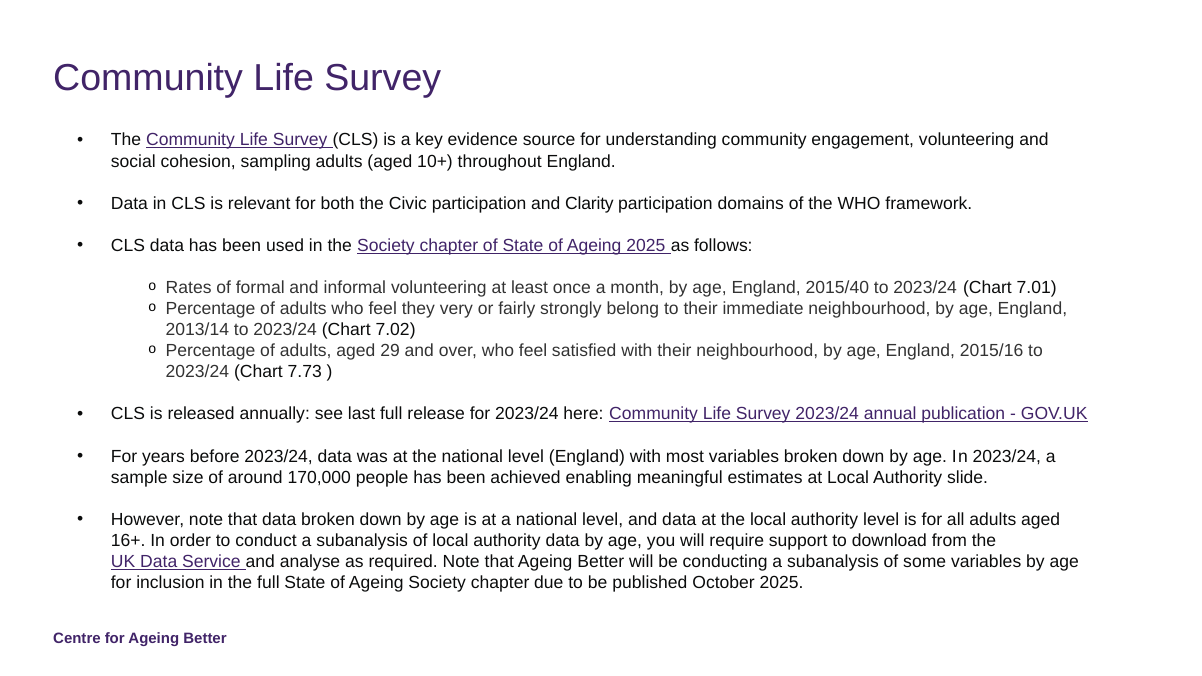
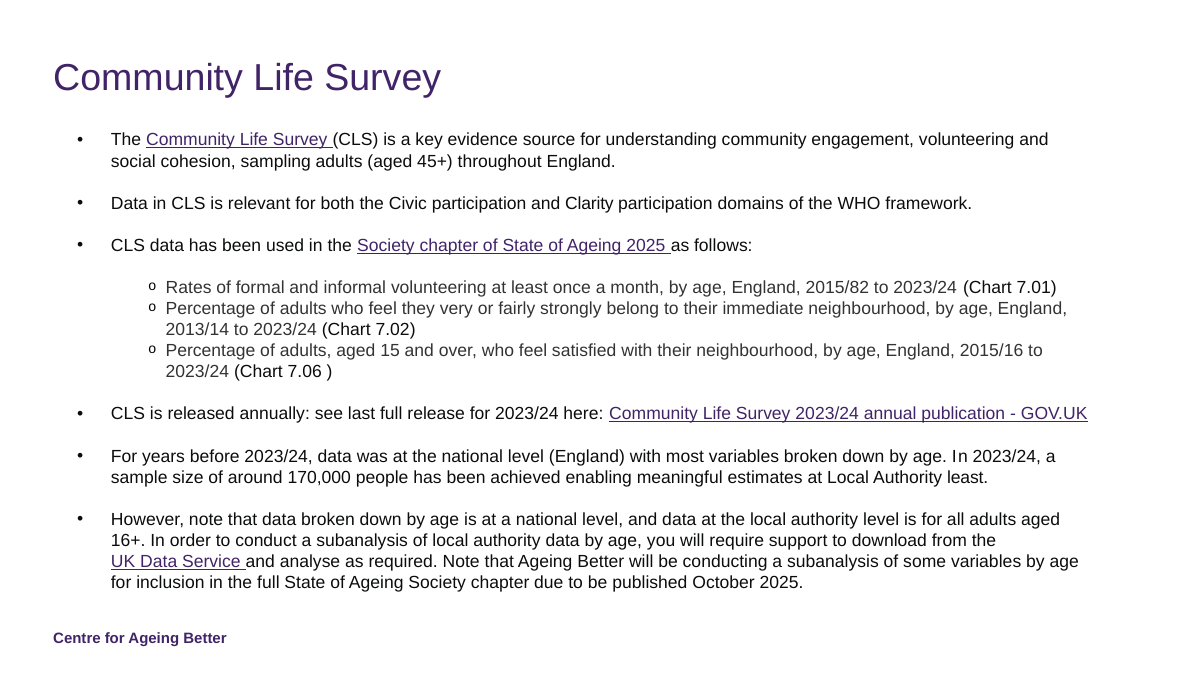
10+: 10+ -> 45+ (435, 161)
2015/40: 2015/40 -> 2015/82 (837, 288)
29: 29 -> 15 (390, 351)
7.73: 7.73 -> 7.06 (305, 372)
Authority slide: slide -> least (968, 478)
